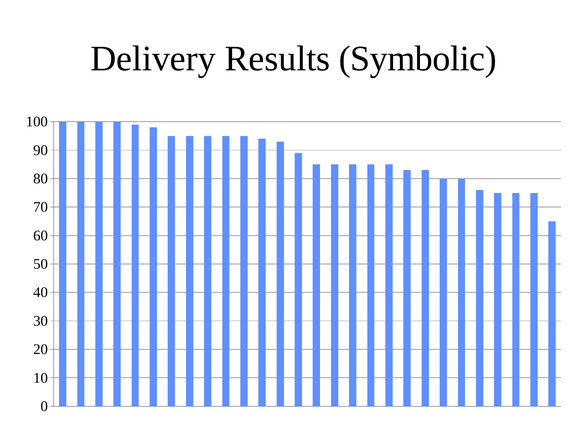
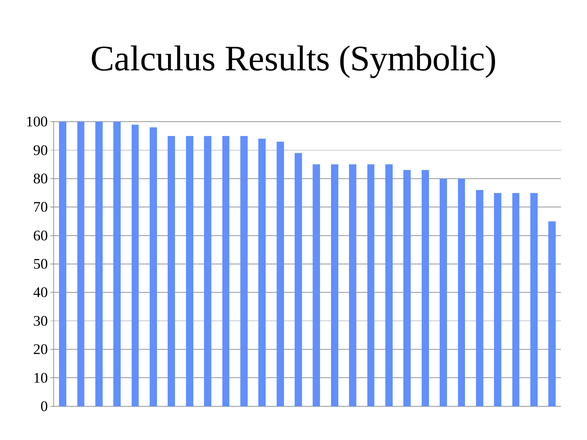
Delivery: Delivery -> Calculus (153, 59)
